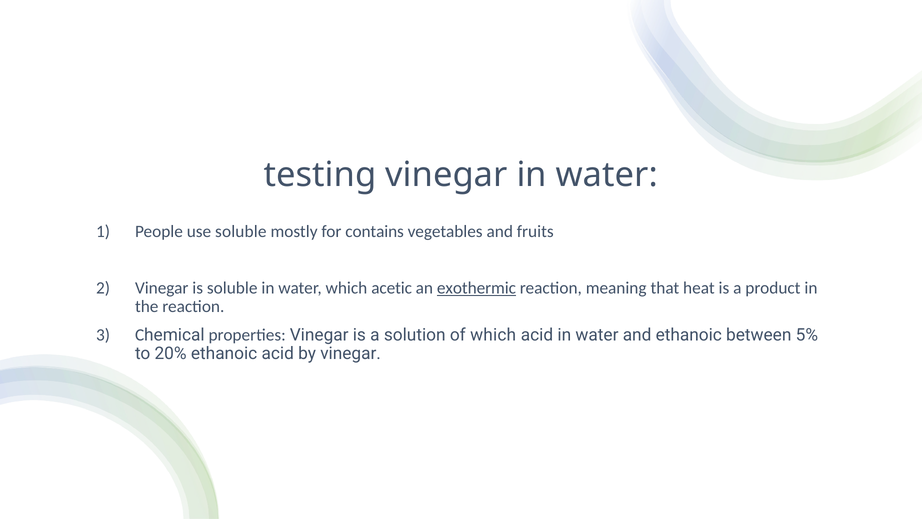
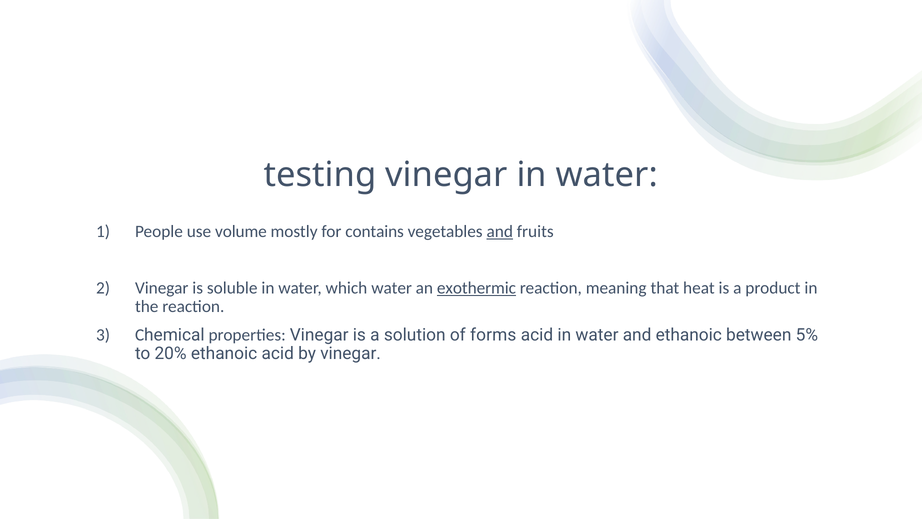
use soluble: soluble -> volume (241, 231)
and underline: none -> present (500, 231)
which acetic: acetic -> water (392, 288)
of which: which -> forms (493, 335)
